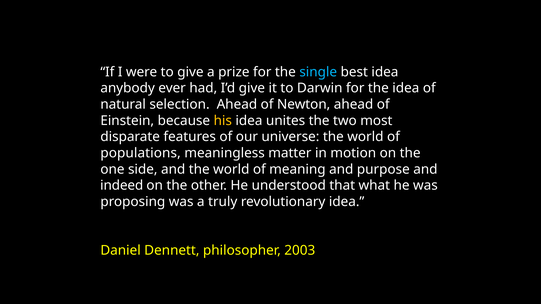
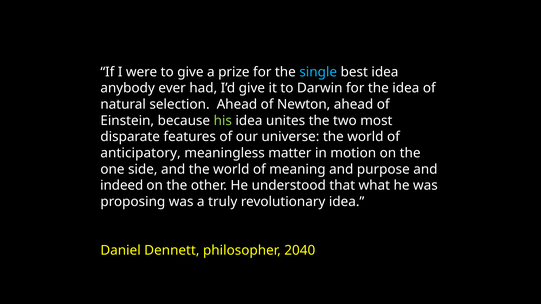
his colour: yellow -> light green (223, 121)
populations: populations -> anticipatory (141, 153)
2003: 2003 -> 2040 (300, 251)
